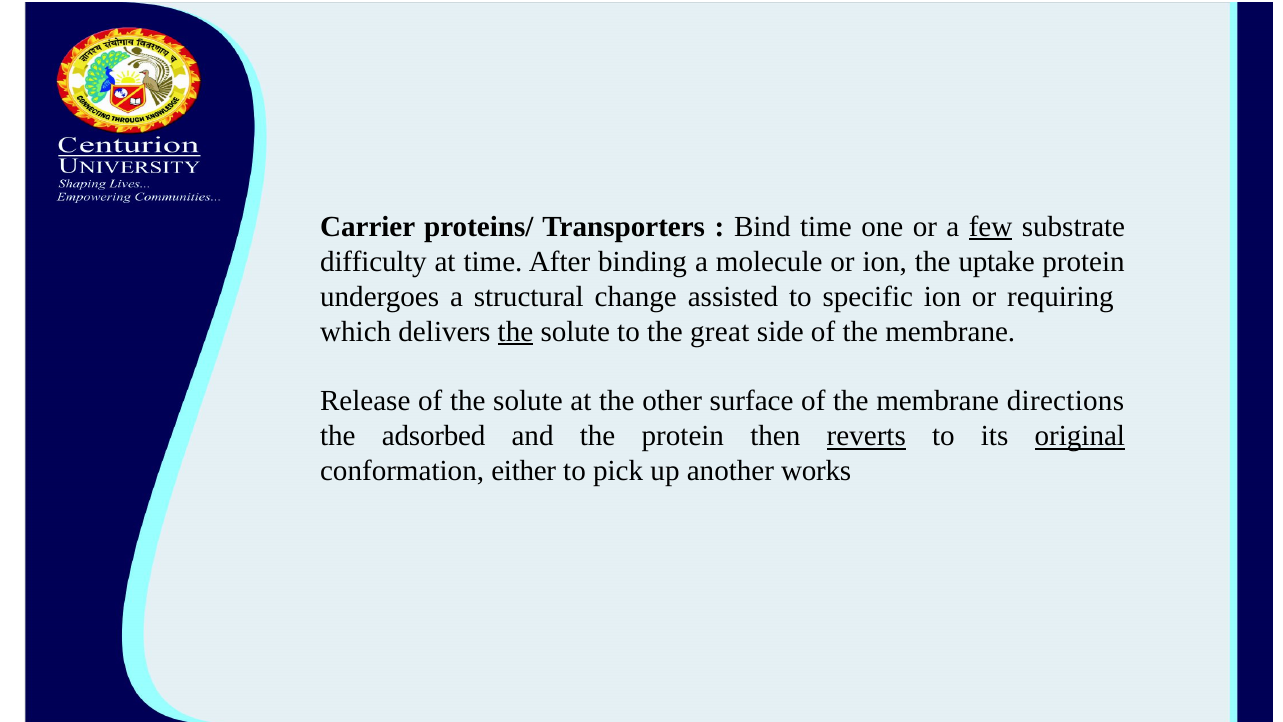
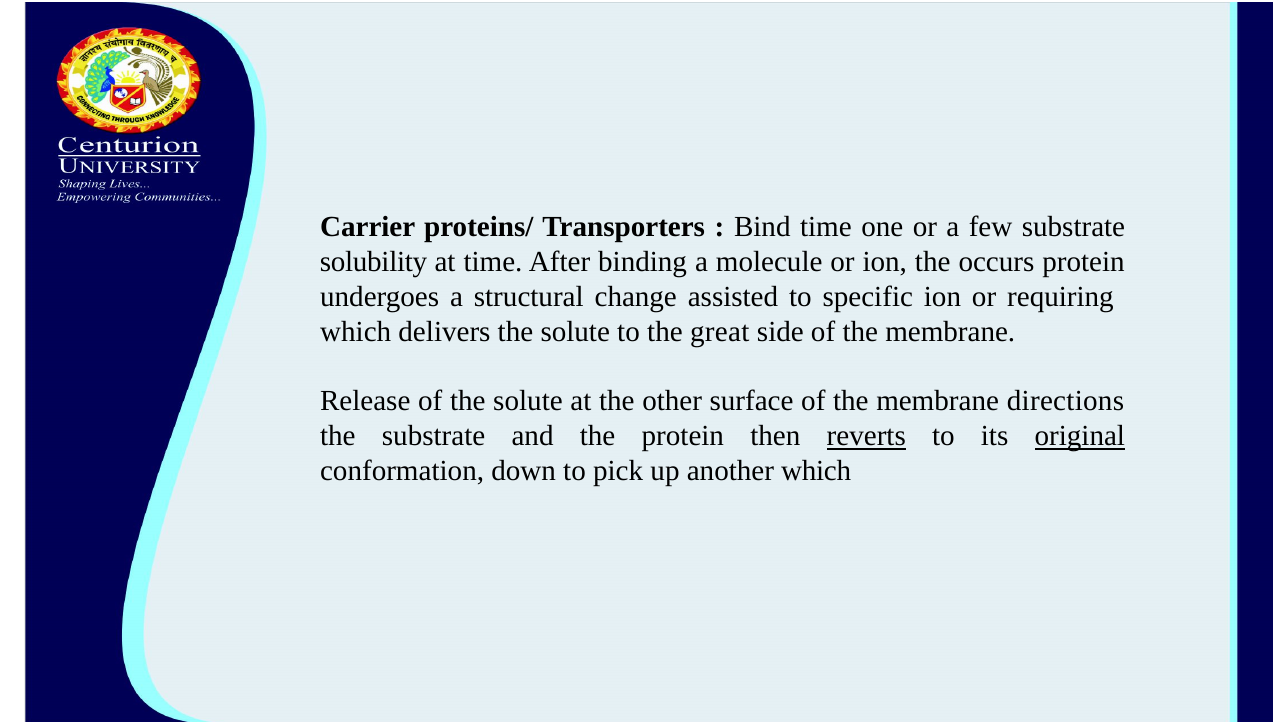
few underline: present -> none (991, 226)
difficulty: difficulty -> solubility (374, 261)
uptake: uptake -> occurs (996, 261)
the underline: present -> none (515, 331)
the adsorbed: adsorbed -> substrate (434, 436)
either: either -> down (524, 471)
another works: works -> which (816, 471)
